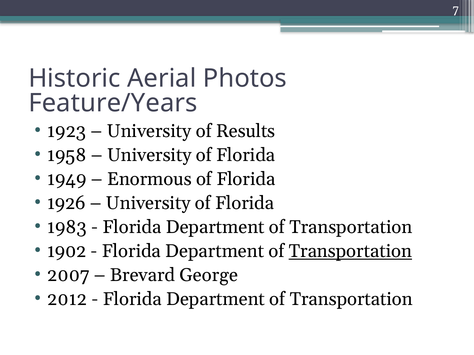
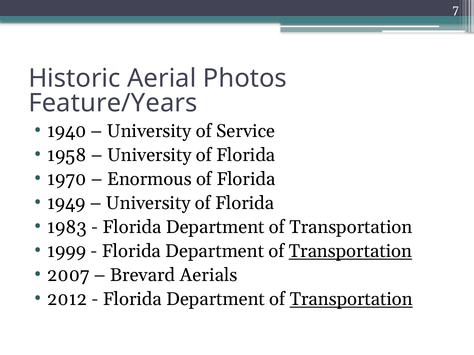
1923: 1923 -> 1940 (67, 131)
Results: Results -> Service (246, 131)
1949: 1949 -> 1970 (67, 179)
1926: 1926 -> 1949 (66, 203)
1902: 1902 -> 1999 (67, 252)
George: George -> Aerials (209, 276)
Transportation underline: none -> present (351, 300)
